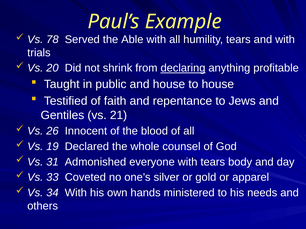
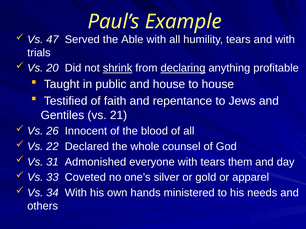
78: 78 -> 47 (52, 40)
shrink underline: none -> present (118, 68)
19: 19 -> 22 (52, 147)
body: body -> them (240, 162)
